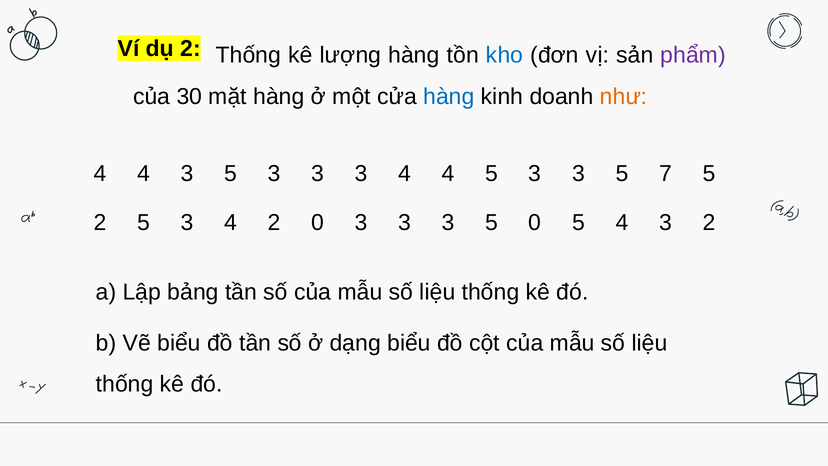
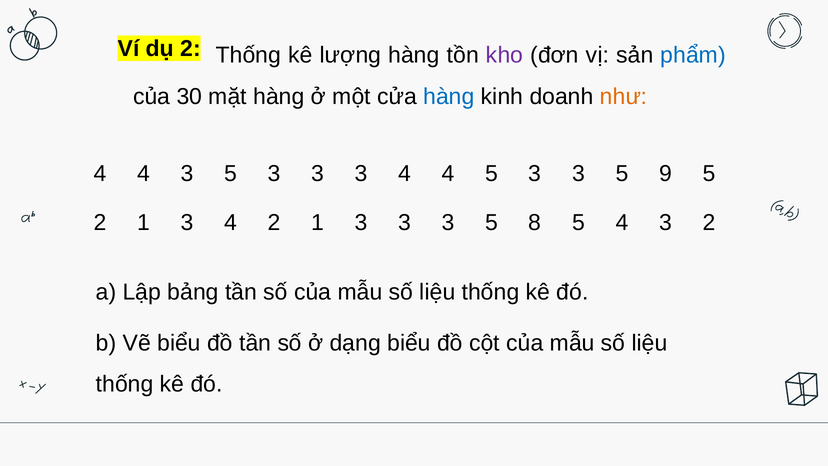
kho colour: blue -> purple (505, 55)
phẩm colour: purple -> blue (693, 55)
7: 7 -> 9 (665, 174)
5: 5 -> 1 (144, 223)
4 2 0: 0 -> 1 (318, 223)
5 0: 0 -> 8 (535, 223)
